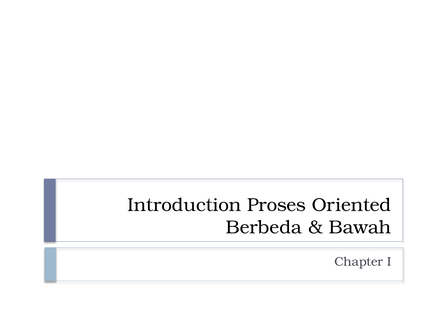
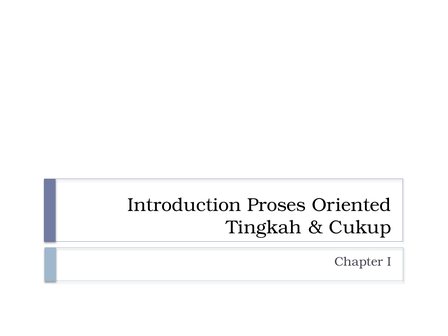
Berbeda: Berbeda -> Tingkah (264, 228)
Bawah: Bawah -> Cukup (360, 228)
